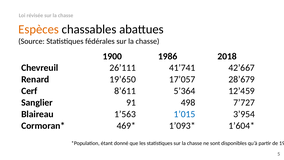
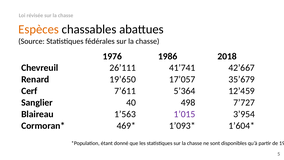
1900: 1900 -> 1976 (112, 56)
28’679: 28’679 -> 35’679 (242, 79)
8’611: 8’611 -> 7’611 (125, 91)
91: 91 -> 40 (131, 102)
1’015 colour: blue -> purple (185, 114)
